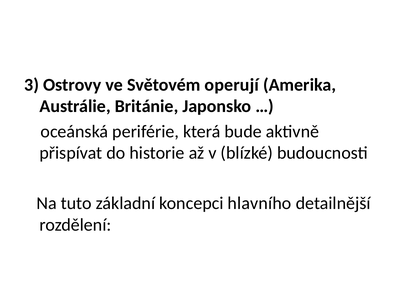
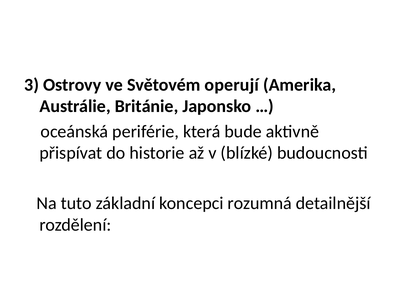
hlavního: hlavního -> rozumná (260, 204)
